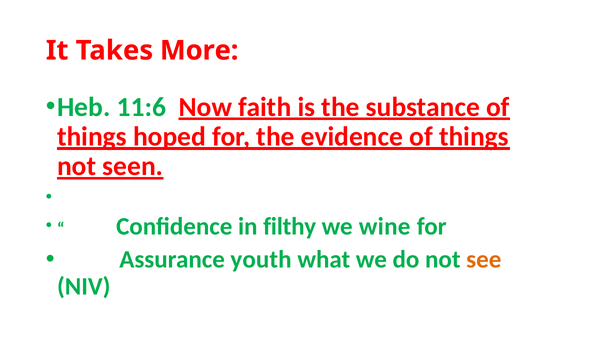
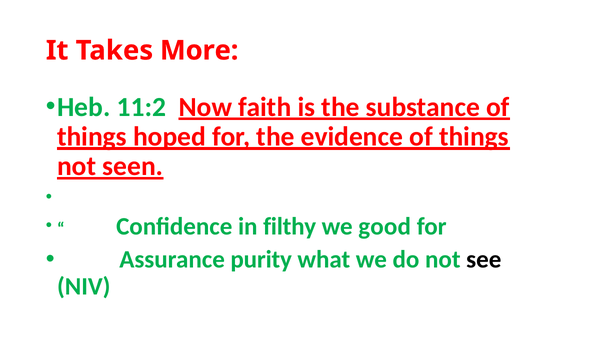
11:6: 11:6 -> 11:2 (141, 107)
wine: wine -> good (385, 226)
youth: youth -> purity (261, 260)
see colour: orange -> black (484, 260)
